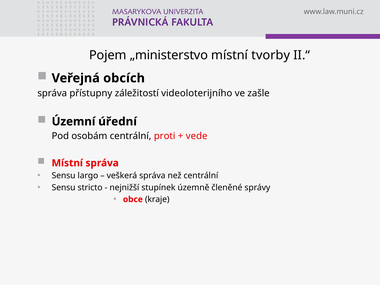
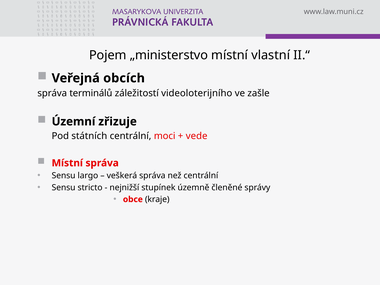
tvorby: tvorby -> vlastní (271, 55)
přístupny: přístupny -> terminálů (91, 93)
úřední: úřední -> zřizuje (118, 122)
osobám: osobám -> státních (89, 136)
proti: proti -> moci (165, 136)
